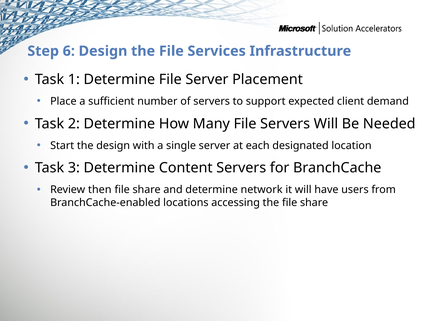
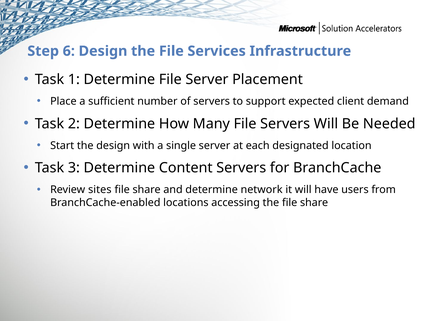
then: then -> sites (100, 190)
